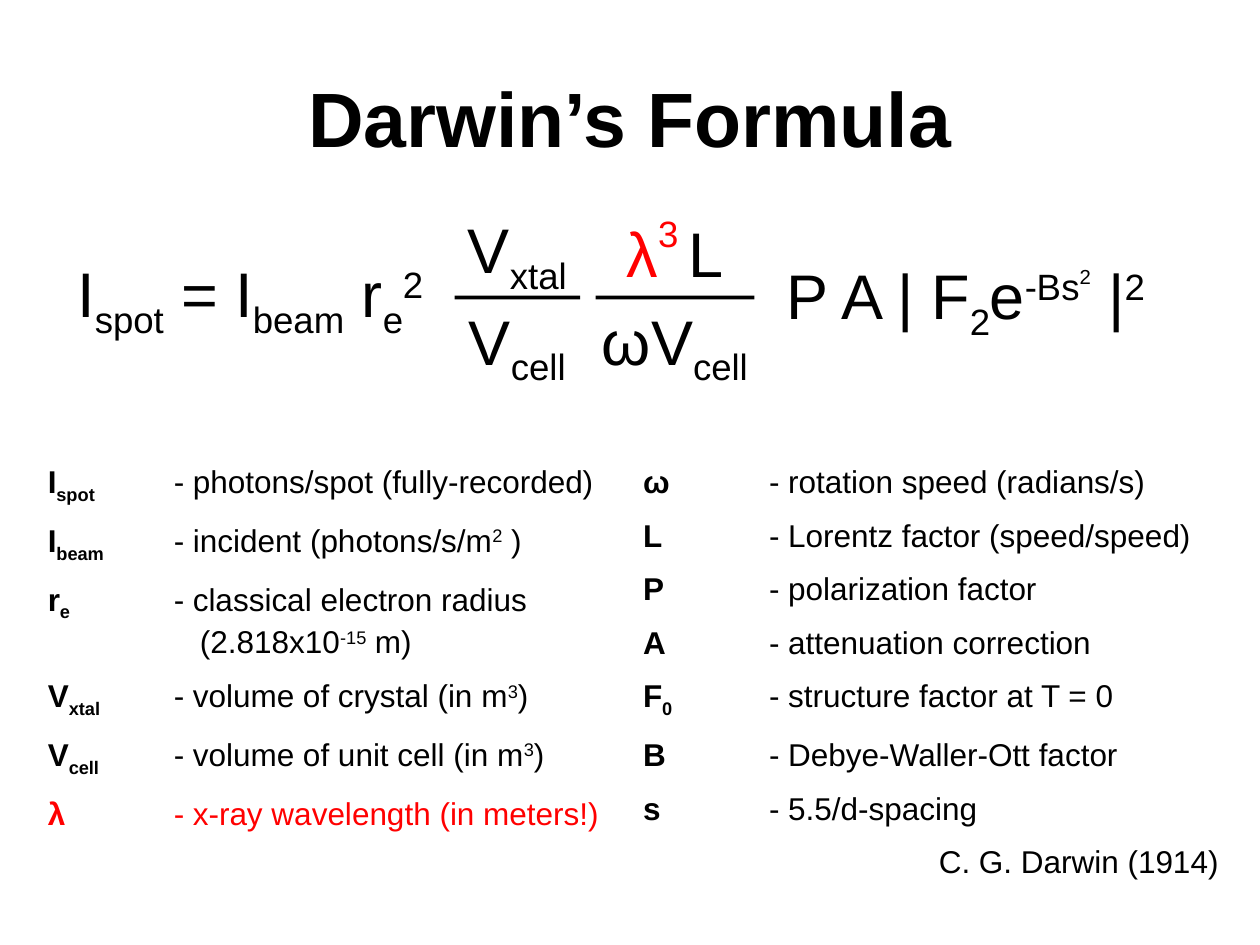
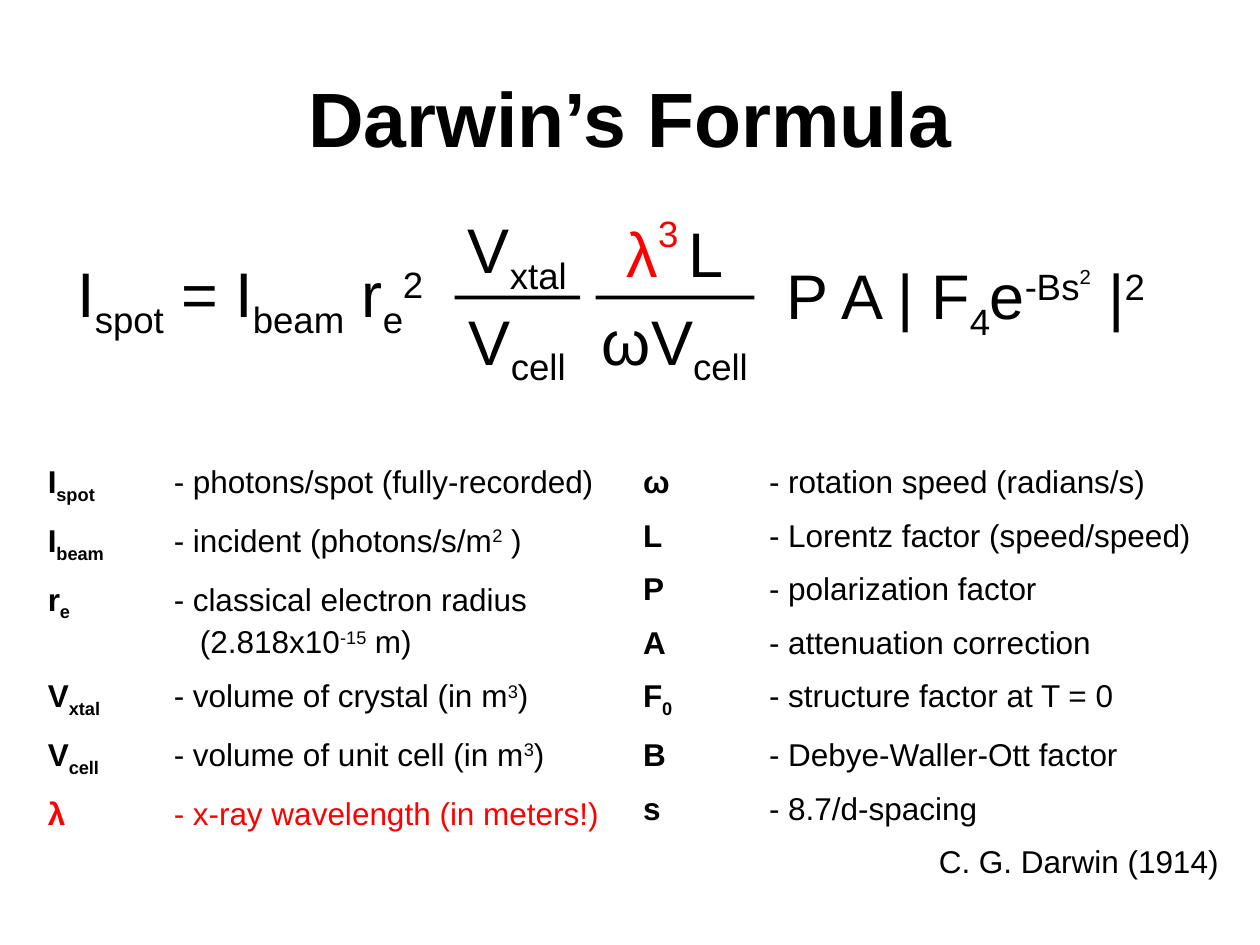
2: 2 -> 4 (980, 323)
5.5/d-spacing: 5.5/d-spacing -> 8.7/d-spacing (883, 810)
